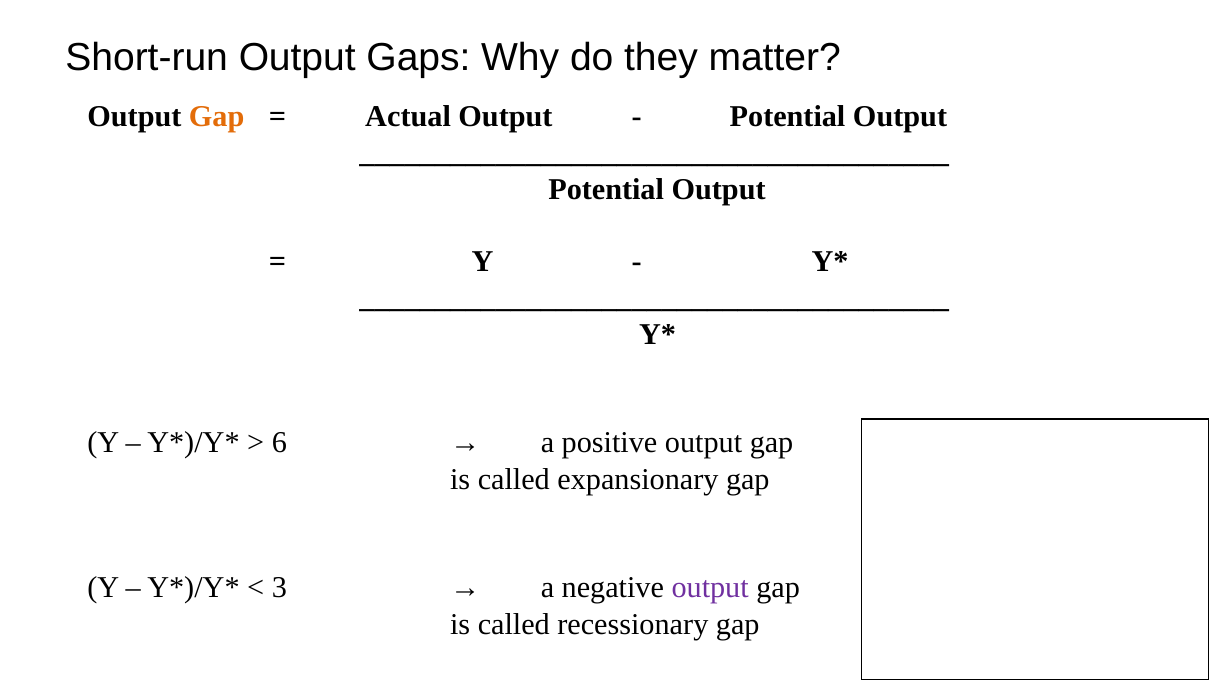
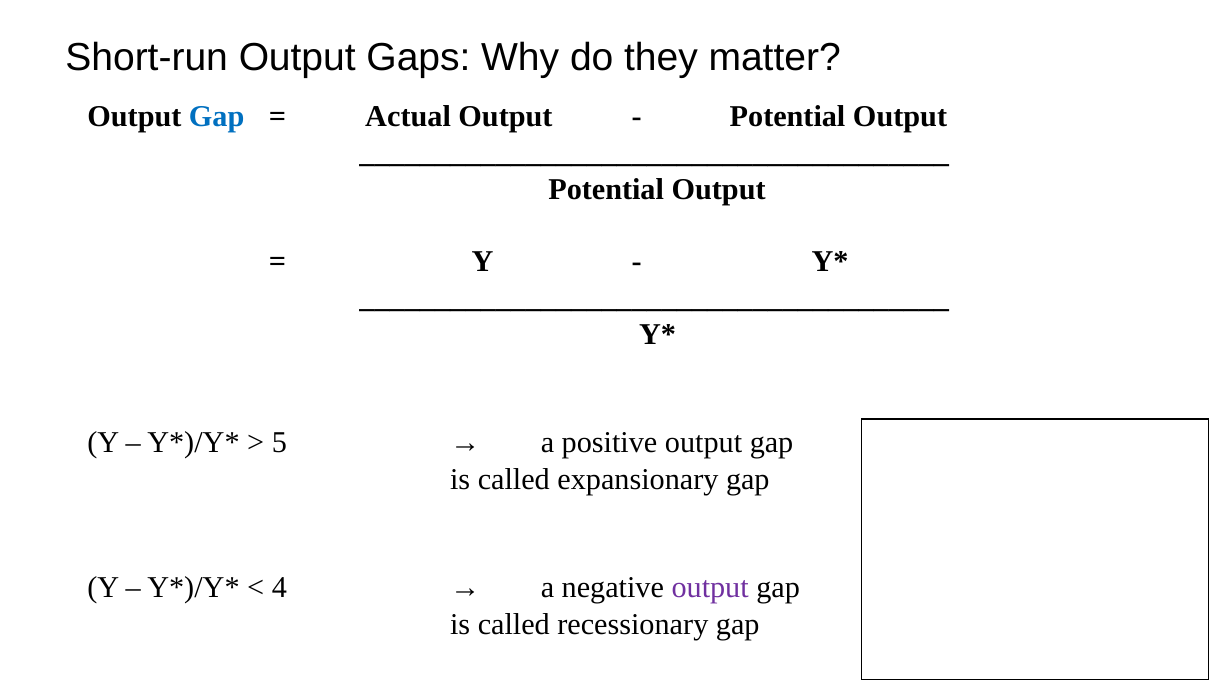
Gap colour: orange -> blue (217, 117)
6: 6 -> 5 (279, 443)
3: 3 -> 4 (279, 588)
